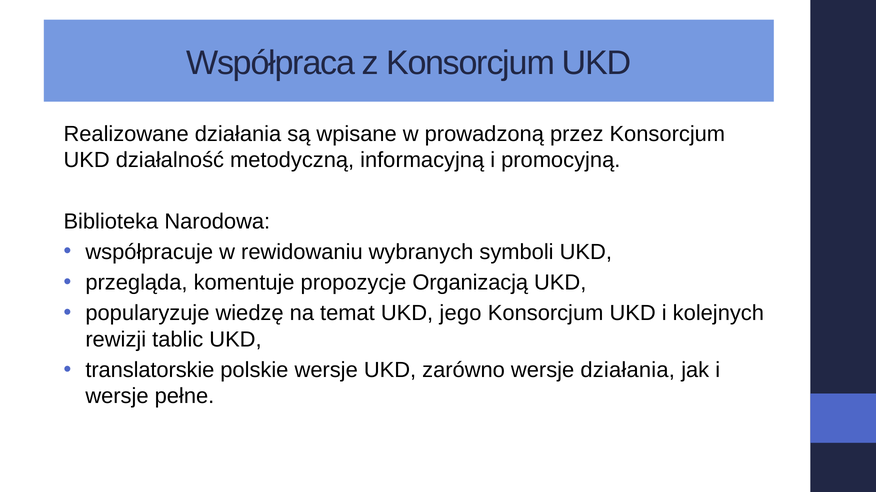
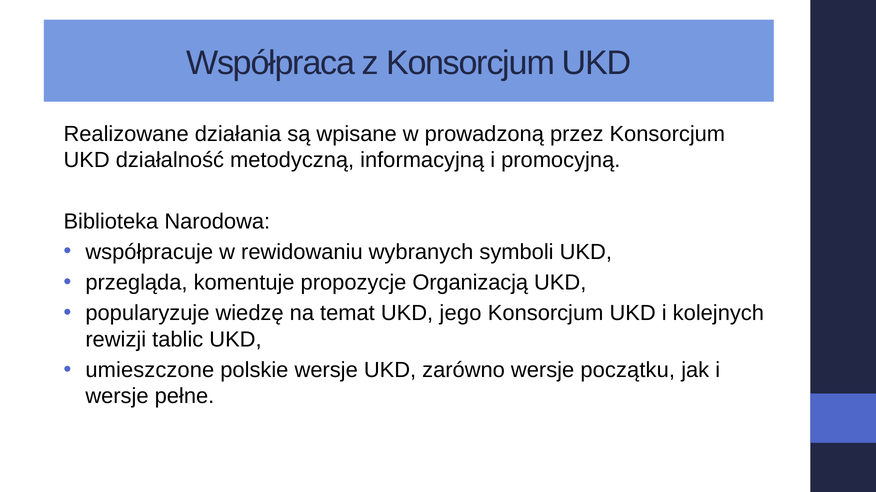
translatorskie: translatorskie -> umieszczone (150, 371)
wersje działania: działania -> początku (628, 371)
